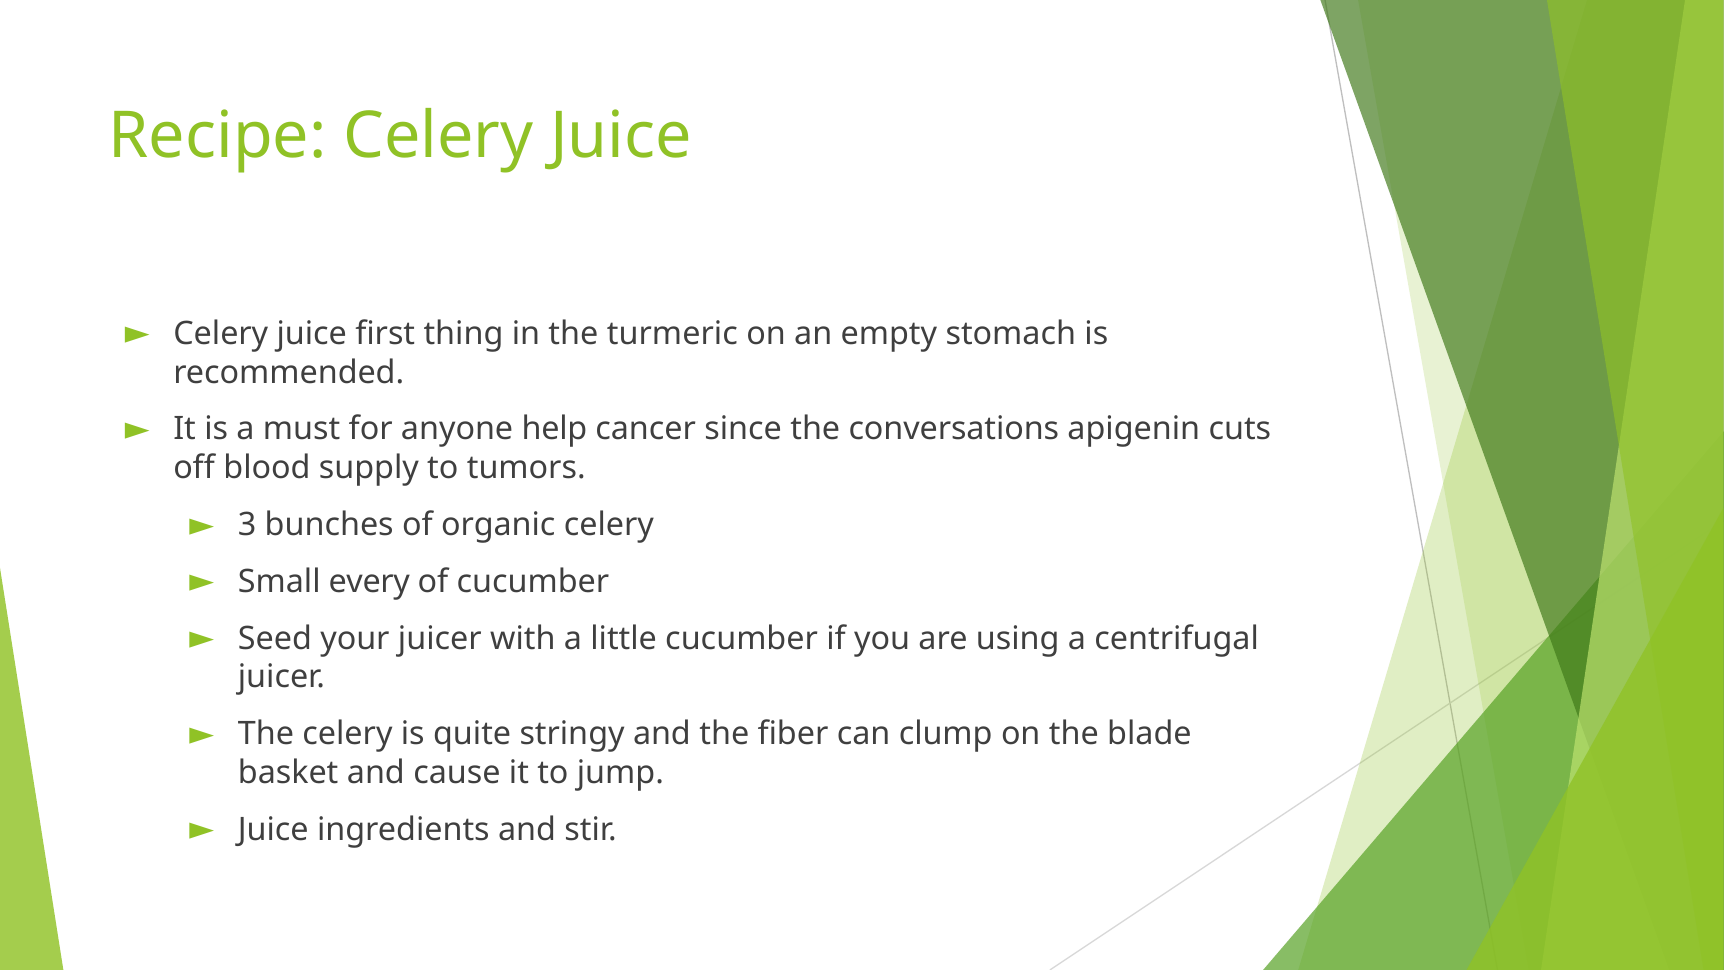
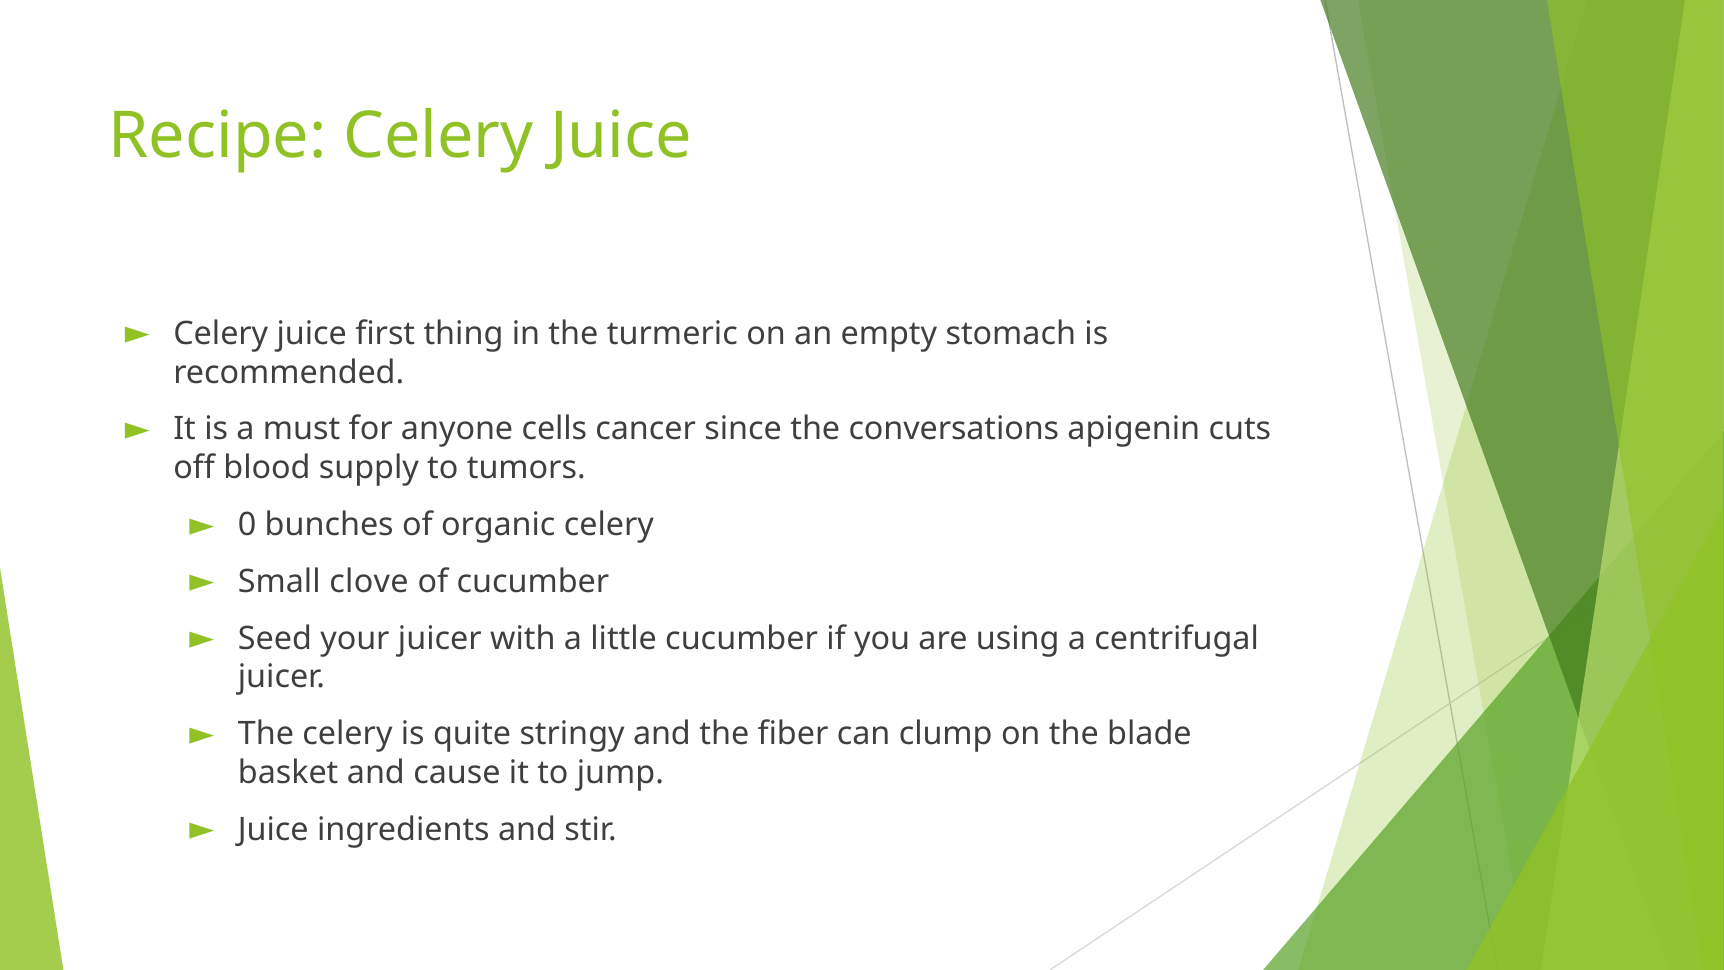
help: help -> cells (554, 429)
3: 3 -> 0 (247, 525)
every: every -> clove (369, 582)
